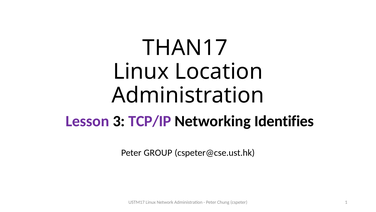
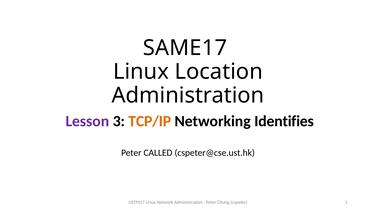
THAN17: THAN17 -> SAME17 (185, 48)
TCP/IP colour: purple -> orange (150, 121)
GROUP: GROUP -> CALLED (158, 152)
